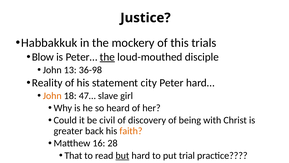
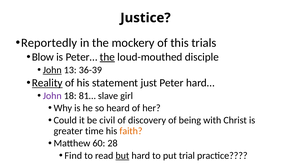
Habbakkuk: Habbakkuk -> Reportedly (49, 43)
John underline: none -> present (52, 70)
36-98: 36-98 -> 36-39 (90, 70)
Reality underline: none -> present (47, 83)
city: city -> just (149, 83)
John colour: orange -> purple (52, 96)
47…: 47… -> 81… (87, 96)
back: back -> time (94, 131)
16: 16 -> 60 (99, 143)
That: That -> Find (73, 155)
